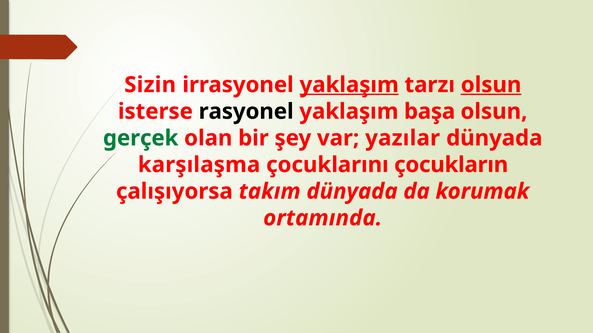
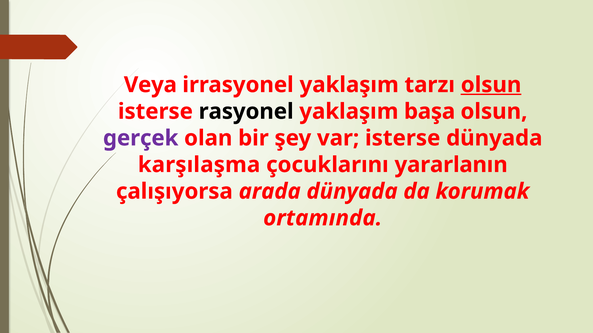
Sizin: Sizin -> Veya (150, 85)
yaklaşım underline: present -> none (349, 85)
gerçek colour: green -> purple (141, 138)
var yazılar: yazılar -> isterse (403, 138)
çocukların: çocukların -> yararlanın (451, 165)
takım: takım -> arada (270, 192)
